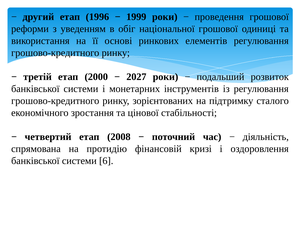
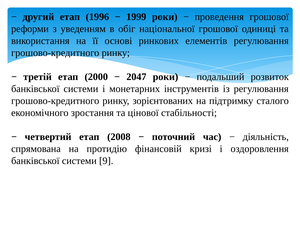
2027: 2027 -> 2047 (136, 77)
6: 6 -> 9 (106, 161)
